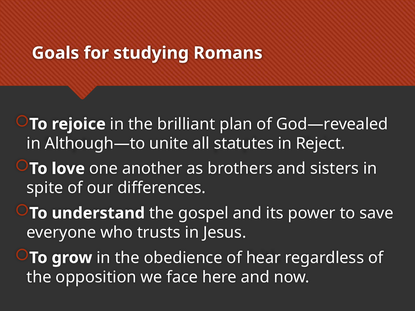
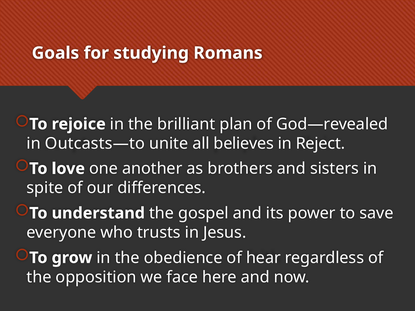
Although—to: Although—to -> Outcasts—to (95, 144)
statutes: statutes -> believes (244, 144)
